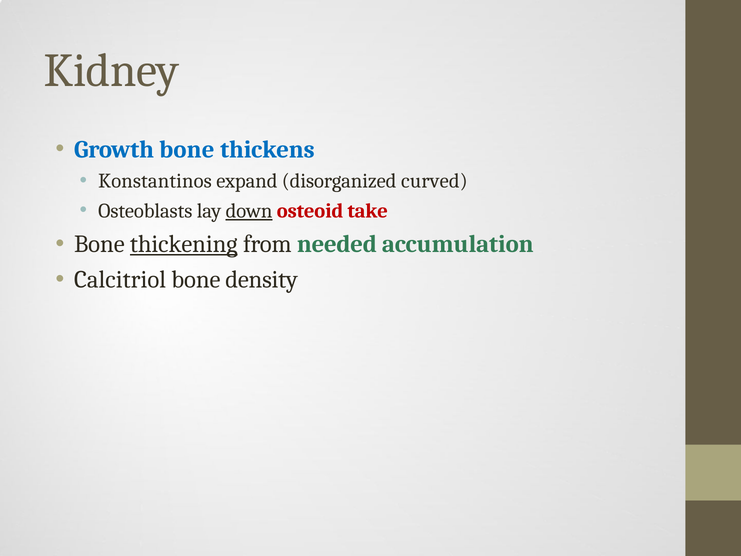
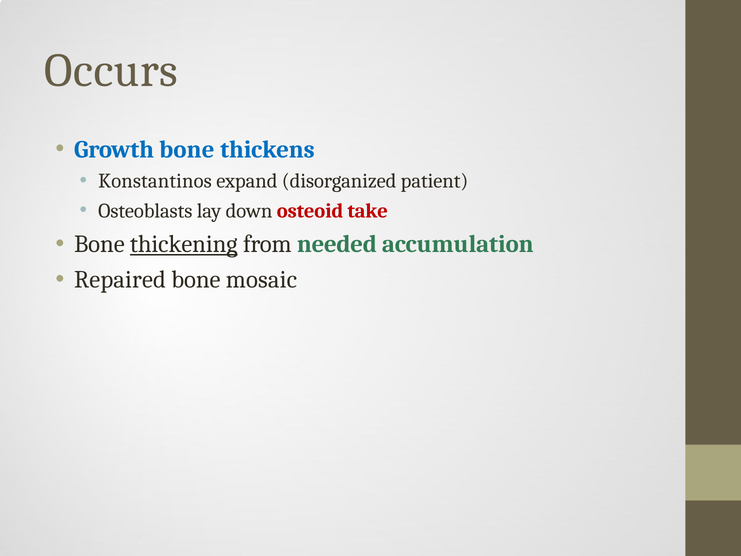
Kidney: Kidney -> Occurs (111, 71)
curved: curved -> patient (435, 181)
down underline: present -> none (249, 211)
Calcitriol: Calcitriol -> Repaired (120, 280)
density: density -> mosaic (261, 280)
